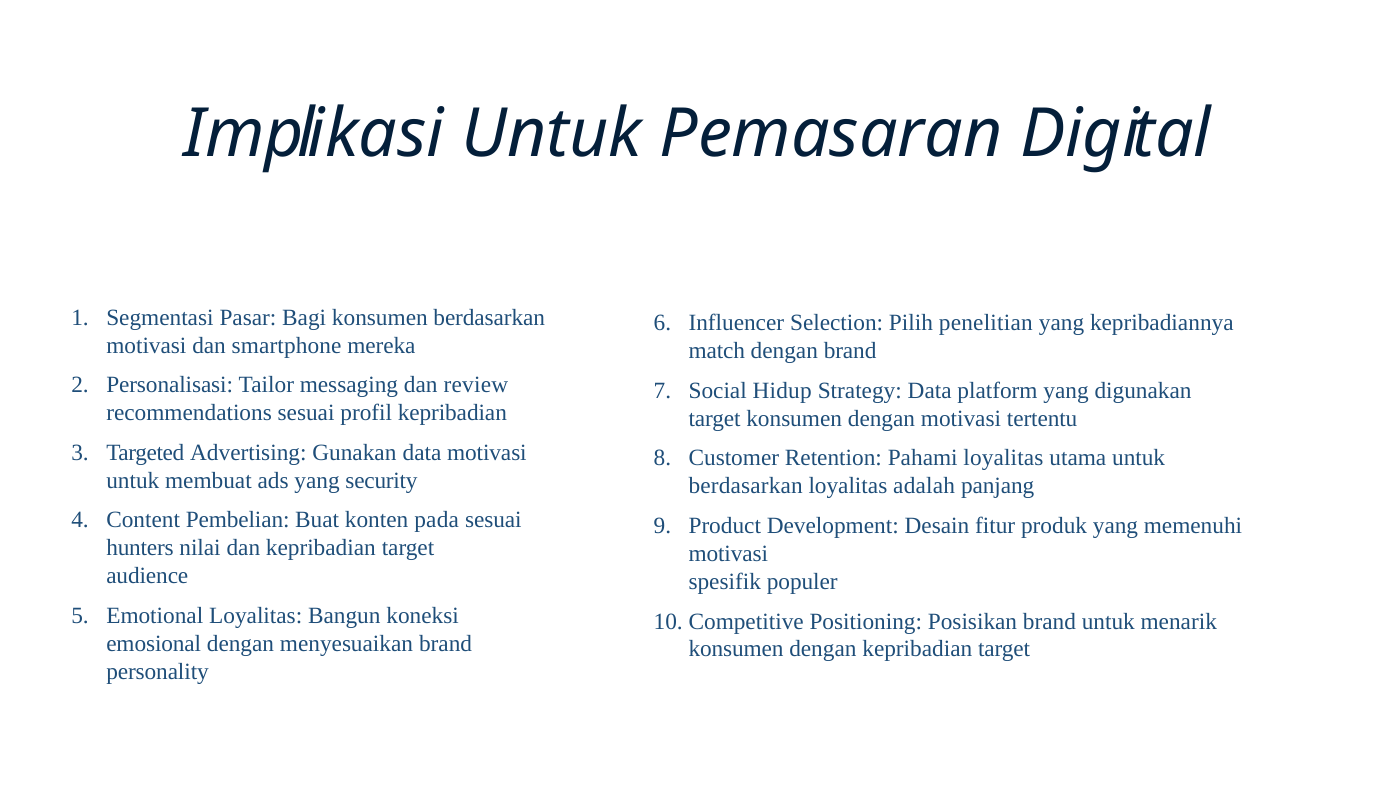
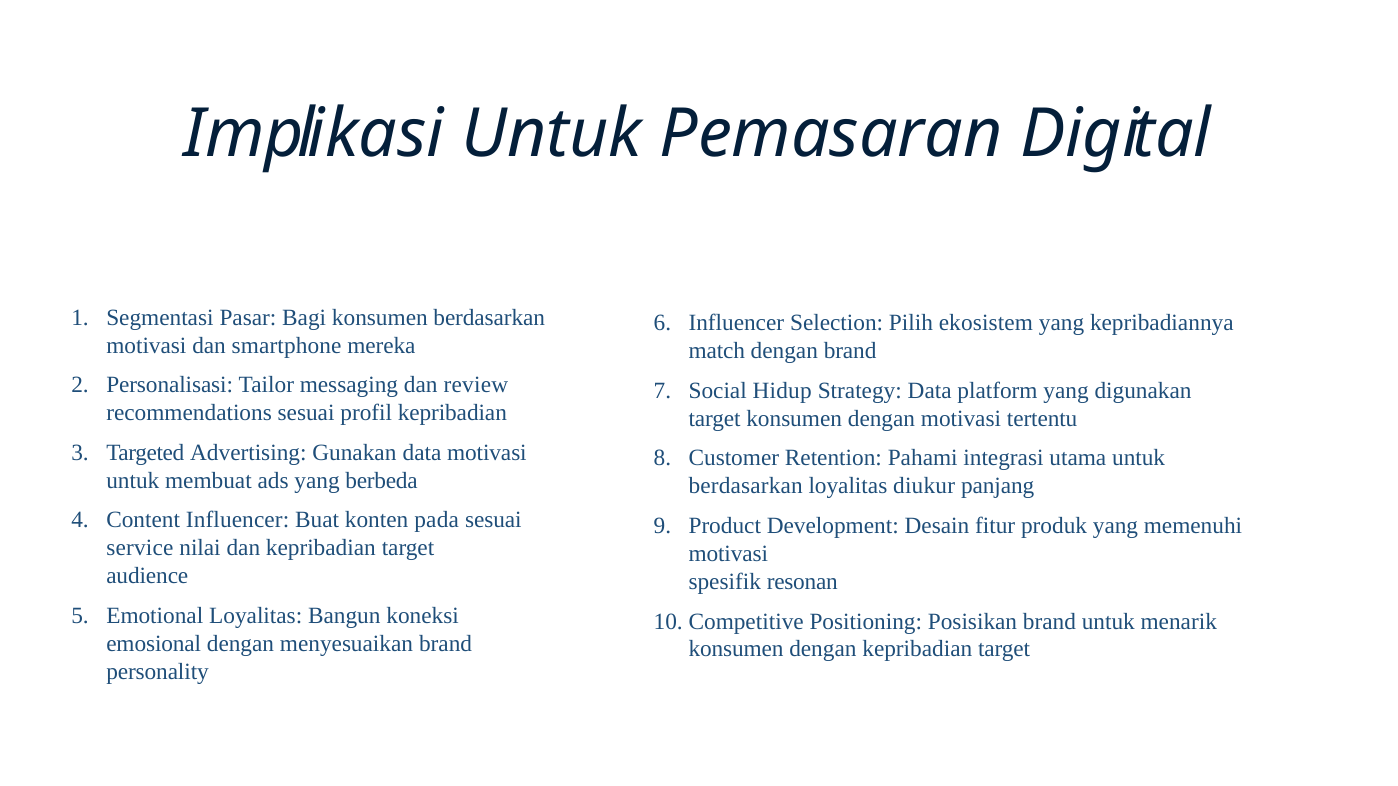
penelitian: penelitian -> ekosistem (986, 323)
Pahami loyalitas: loyalitas -> integrasi (1004, 458)
security: security -> berbeda (382, 481)
adalah: adalah -> diukur (924, 486)
Content Pembelian: Pembelian -> Influencer (238, 520)
hunters: hunters -> service (140, 548)
populer: populer -> resonan (802, 582)
